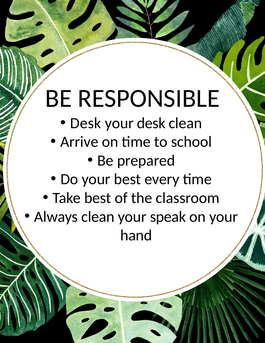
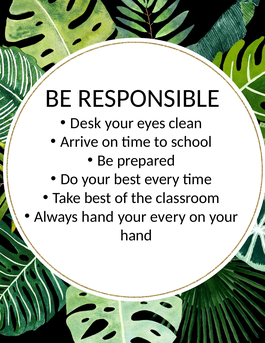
your desk: desk -> eyes (151, 123)
Always clean: clean -> hand (98, 217)
your speak: speak -> every (168, 217)
